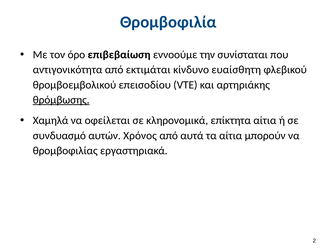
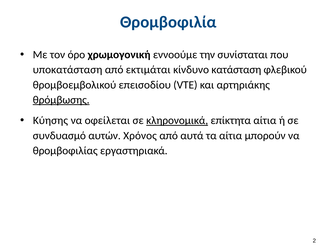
επιβεβαίωση: επιβεβαίωση -> χρωμογονική (119, 55)
αντιγονικότητα: αντιγονικότητα -> υποκατάσταση (68, 70)
ευαίσθητη: ευαίσθητη -> κατάσταση (236, 70)
Χαμηλά: Χαμηλά -> Κύησης (50, 121)
κληρονομικά underline: none -> present (177, 121)
